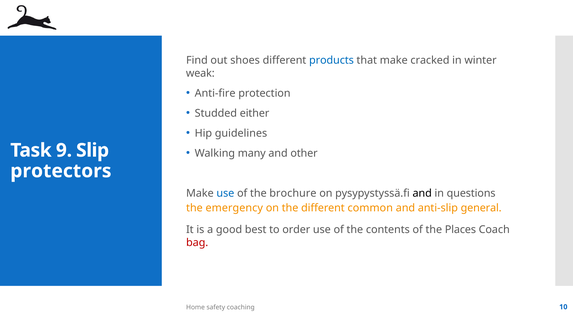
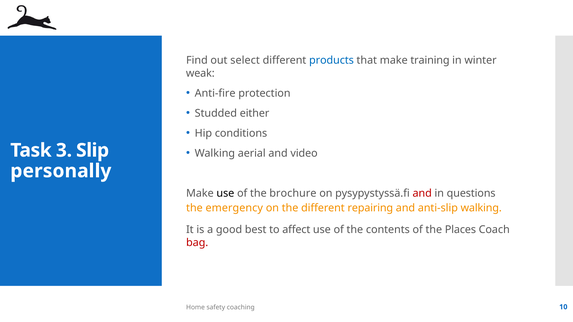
shoes: shoes -> select (245, 60)
cracked: cracked -> training (430, 60)
guidelines: guidelines -> conditions (241, 133)
9: 9 -> 3 (64, 151)
many: many -> aerial (252, 153)
other: other -> video (304, 153)
protectors: protectors -> personally (61, 171)
use colour: blue -> black (225, 194)
and colour: black -> red (422, 194)
common: common -> repairing (370, 208)
anti-slip general: general -> walking (481, 208)
order: order -> affect (296, 230)
